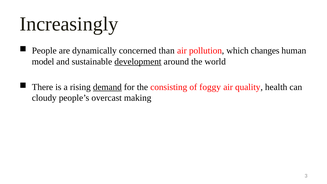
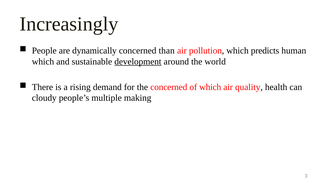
changes: changes -> predicts (265, 51)
model: model -> which (43, 62)
demand underline: present -> none (107, 87)
the consisting: consisting -> concerned (169, 87)
of foggy: foggy -> which (210, 87)
overcast: overcast -> multiple (107, 98)
